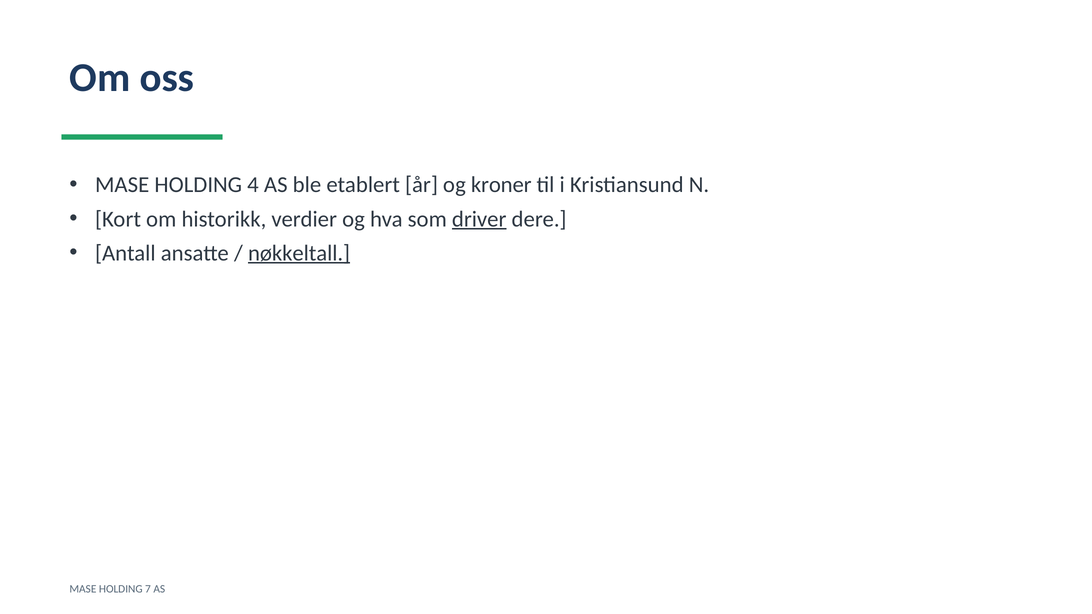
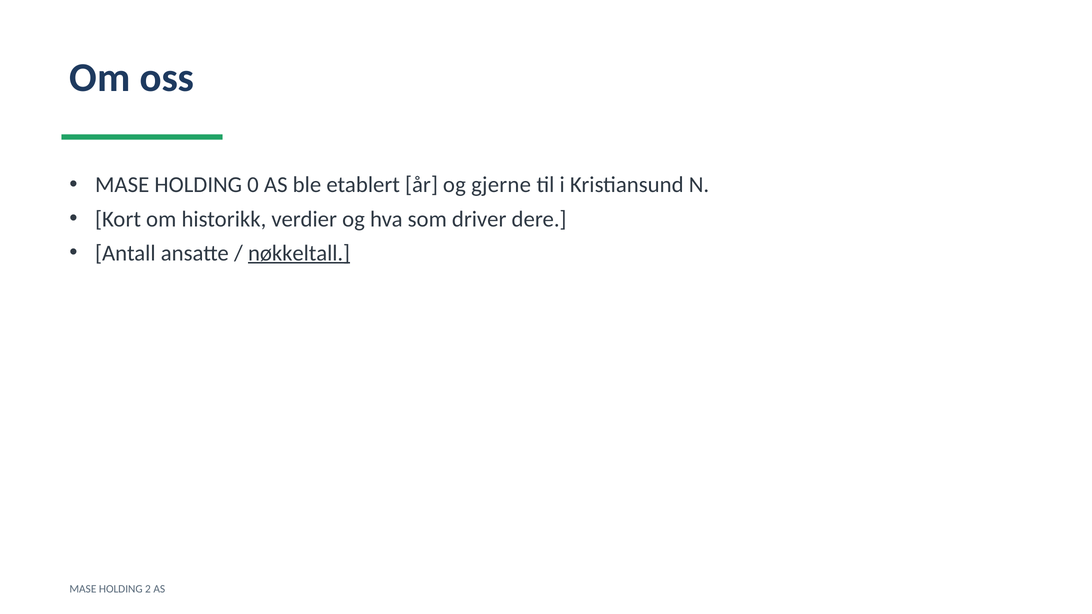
4: 4 -> 0 (253, 185)
kroner: kroner -> gjerne (501, 185)
driver underline: present -> none (479, 219)
7: 7 -> 2 (148, 589)
